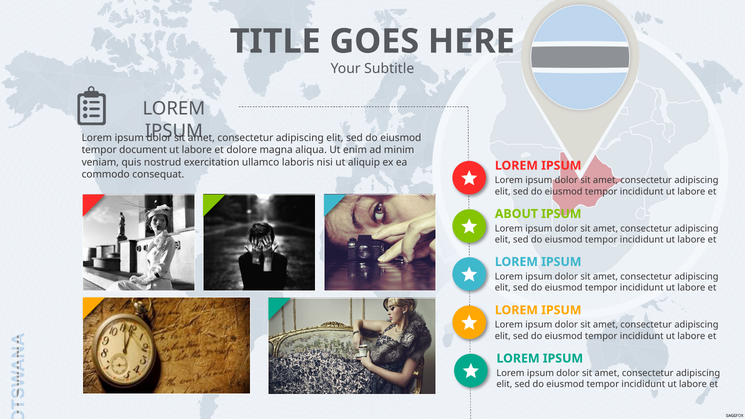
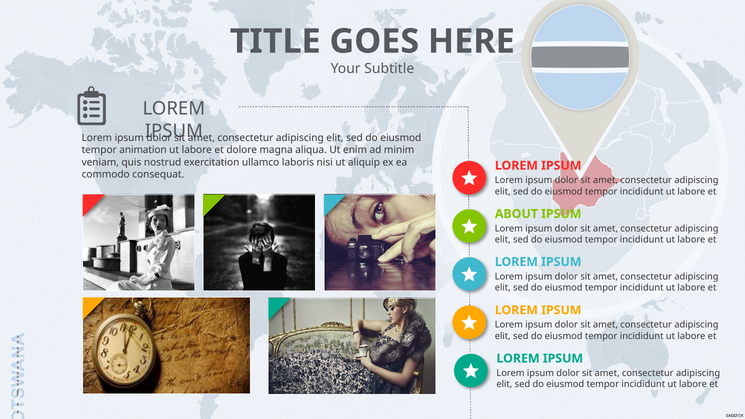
document: document -> animation (143, 150)
